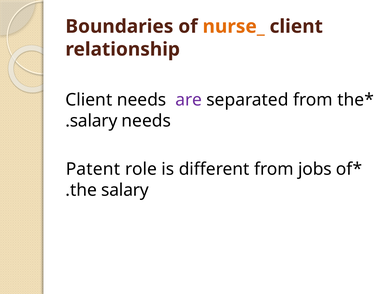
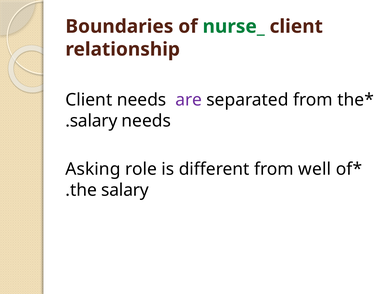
nurse_ colour: orange -> green (234, 26)
Patent: Patent -> Asking (93, 169)
jobs: jobs -> well (315, 169)
